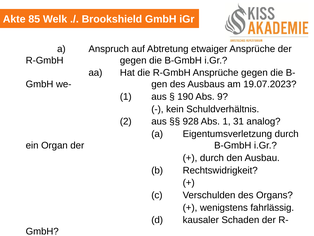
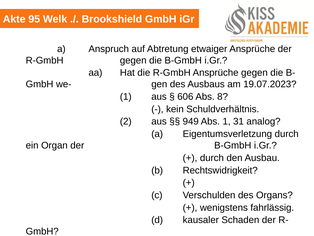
85: 85 -> 95 (34, 19)
190: 190 -> 606 (185, 97)
9: 9 -> 8 (223, 97)
928: 928 -> 949 (191, 121)
